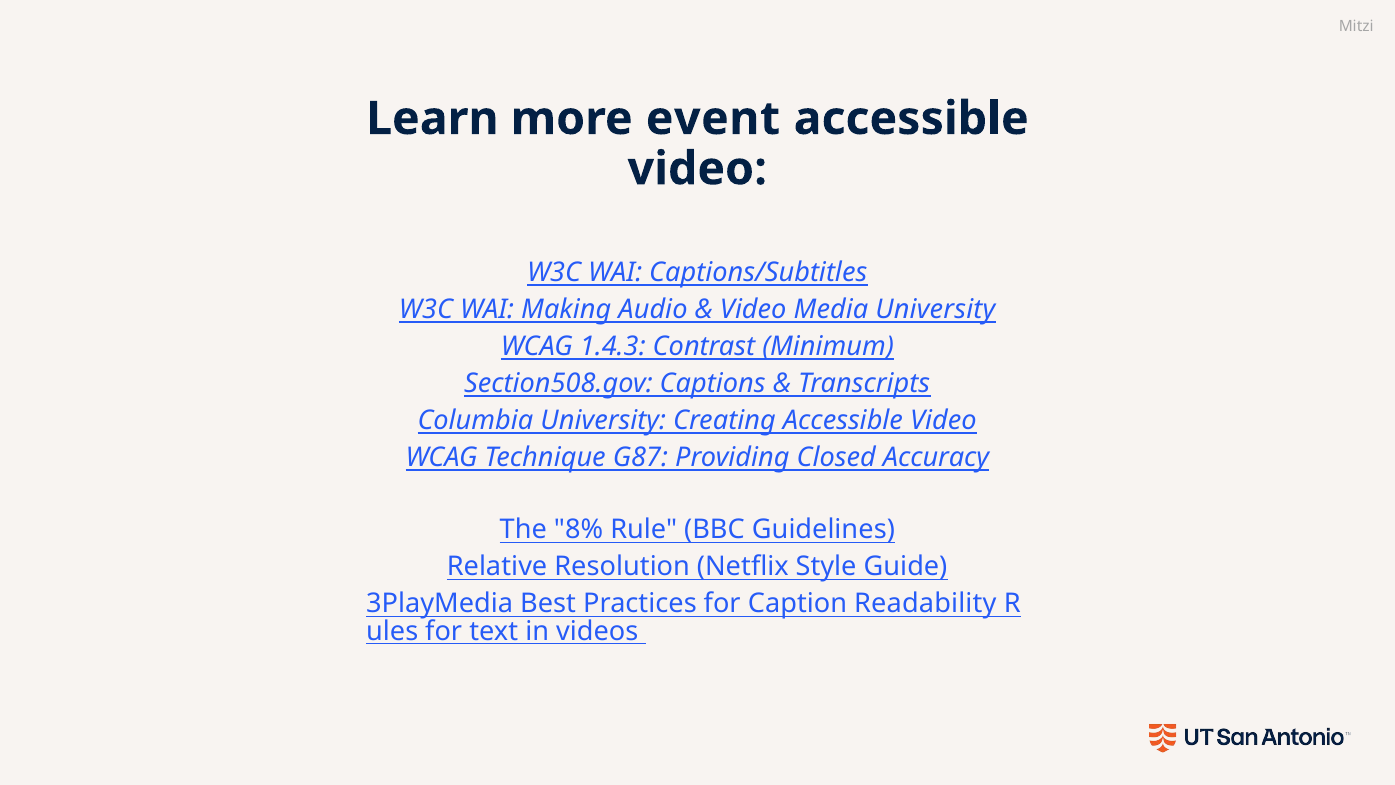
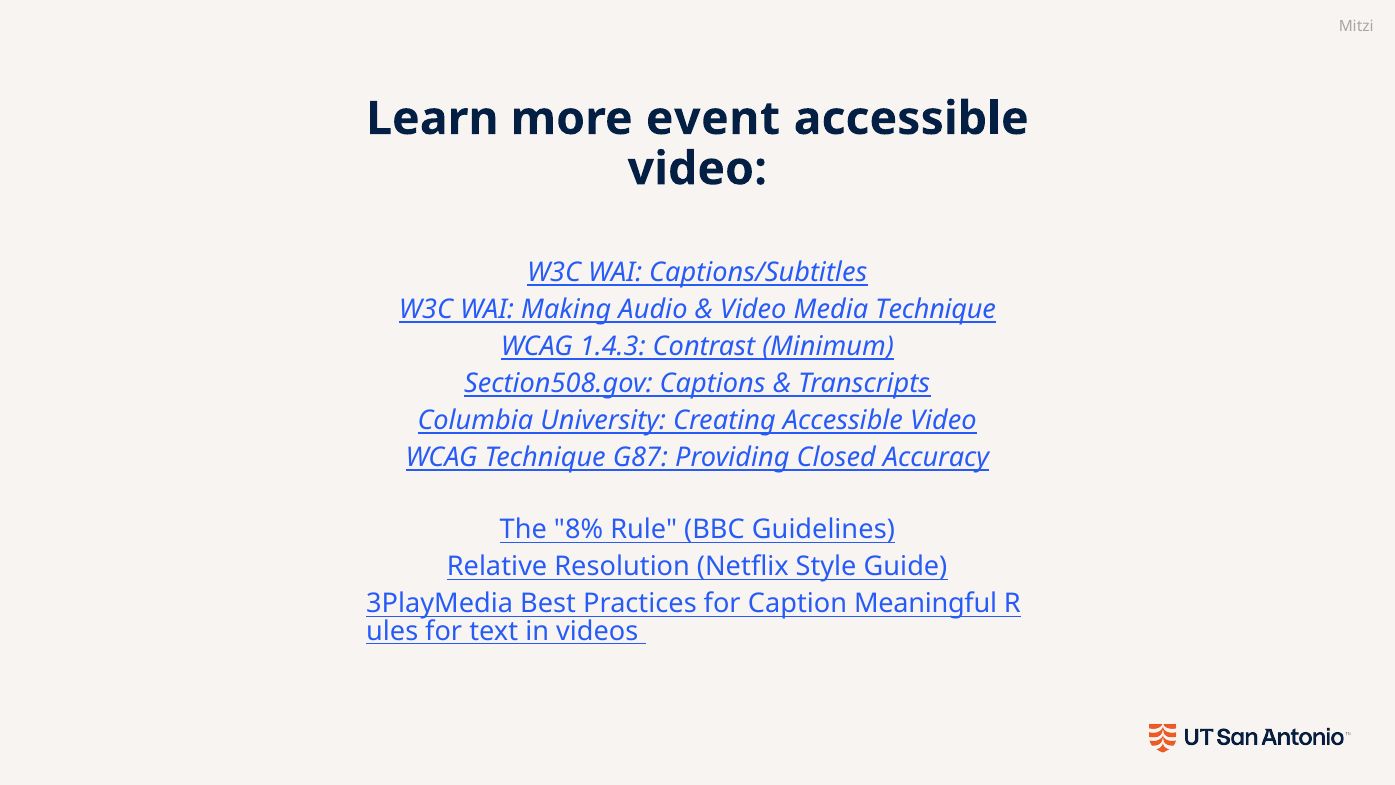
Media University: University -> Technique (936, 309)
Readability: Readability -> Meaningful (926, 604)
